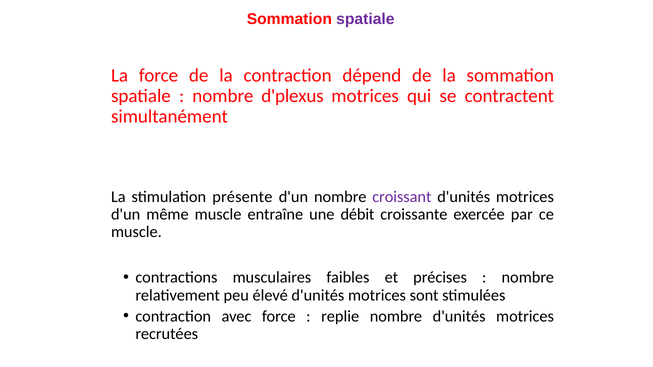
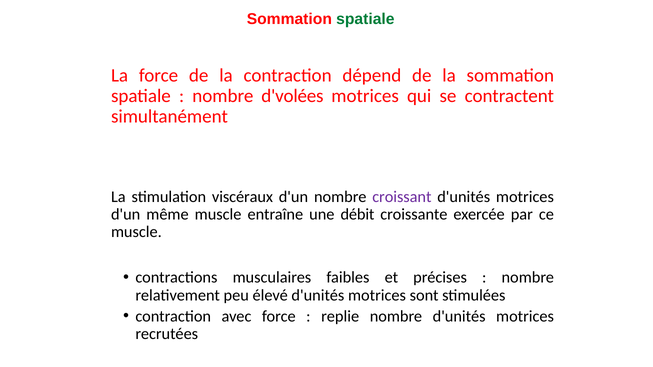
spatiale colour: purple -> green (365, 19)
d'plexus: d'plexus -> d'volées (292, 96)
présente: présente -> viscéraux (242, 197)
